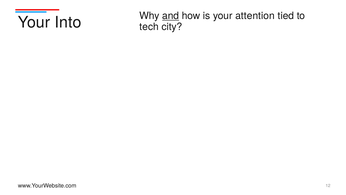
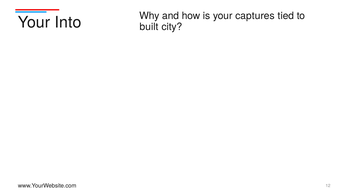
and underline: present -> none (171, 16)
attention: attention -> captures (255, 16)
tech: tech -> built (149, 27)
